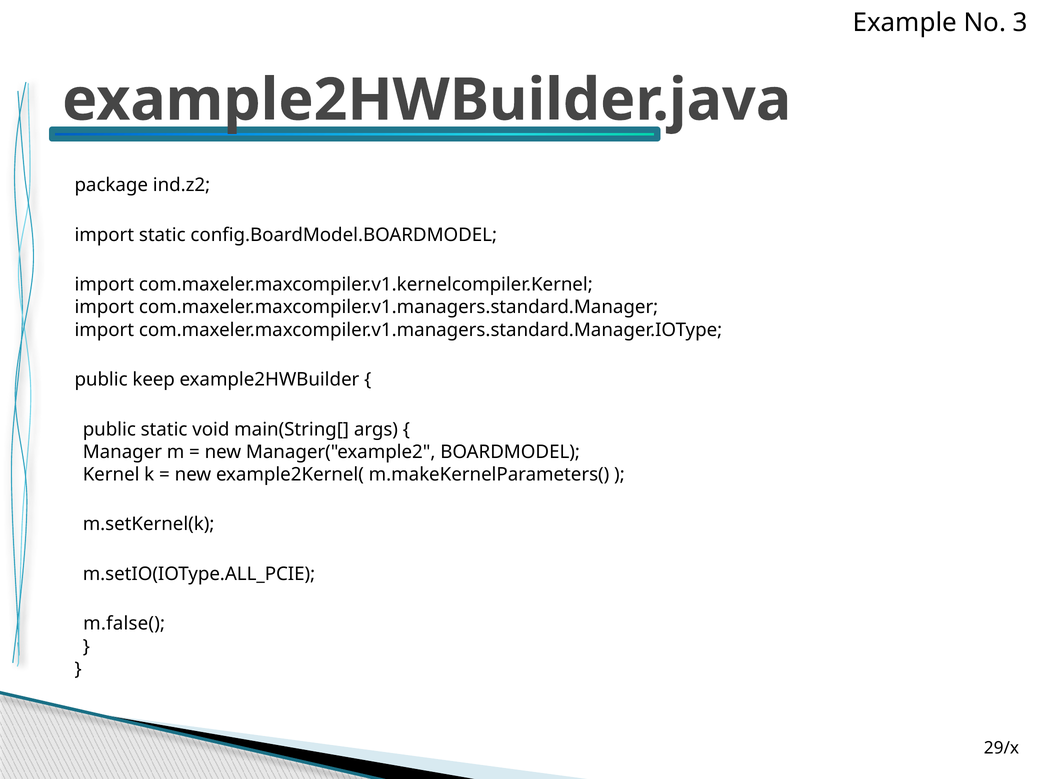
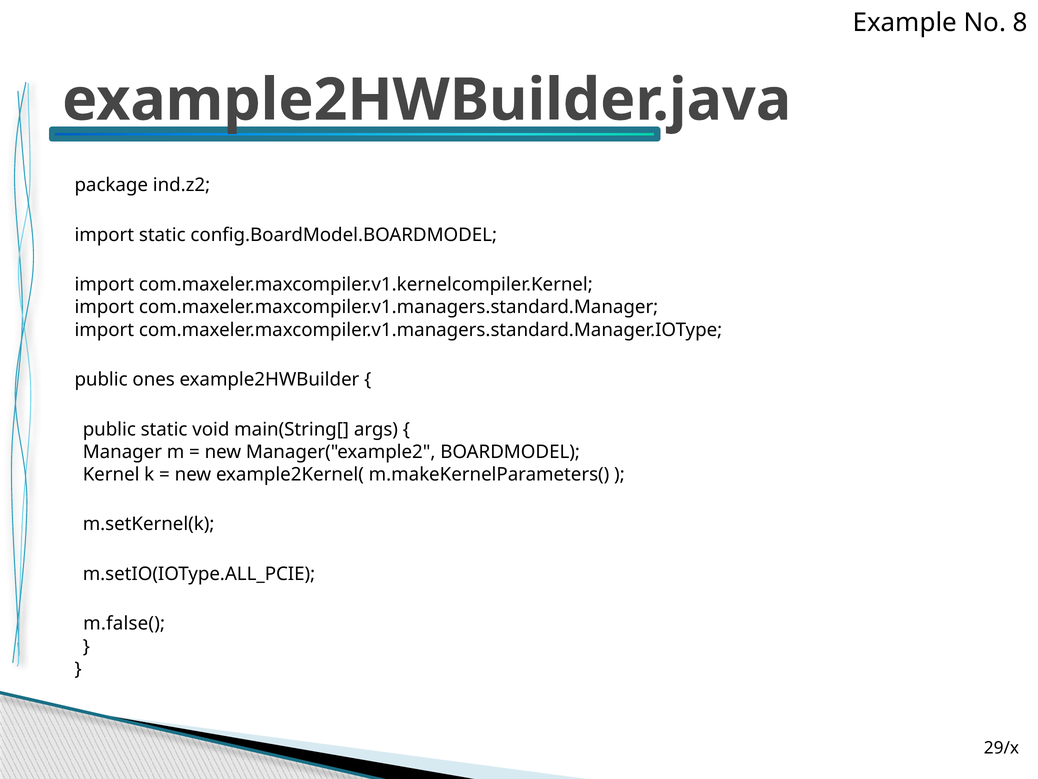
3: 3 -> 8 (1020, 22)
keep: keep -> ones (154, 379)
